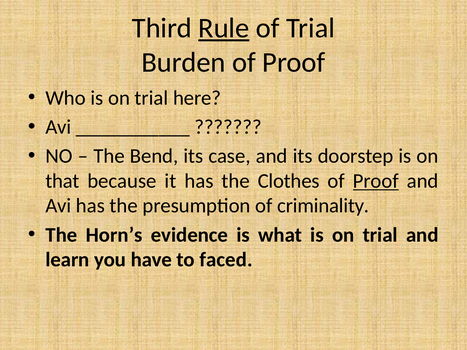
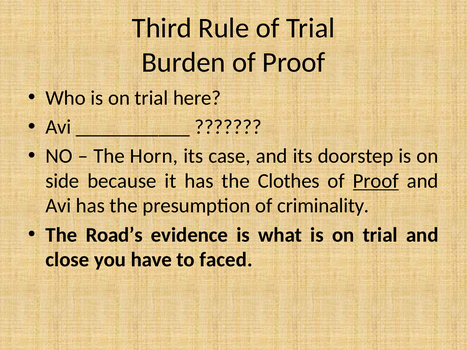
Rule underline: present -> none (224, 28)
Bend: Bend -> Horn (154, 156)
that: that -> side (62, 181)
Horn’s: Horn’s -> Road’s (114, 235)
learn: learn -> close (67, 260)
